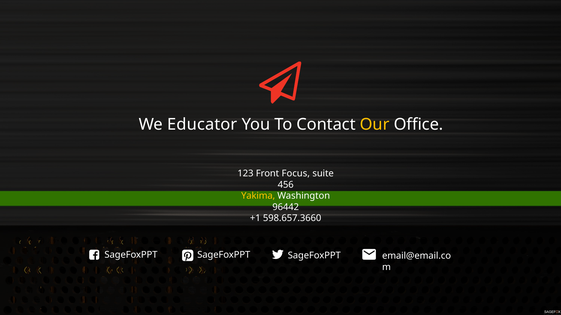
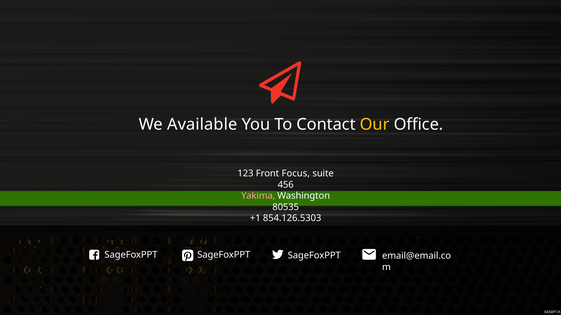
Educator: Educator -> Available (202, 125)
Yakima colour: yellow -> pink (258, 196)
96442: 96442 -> 80535 (286, 207)
598.657.3660: 598.657.3660 -> 854.126.5303 (292, 219)
